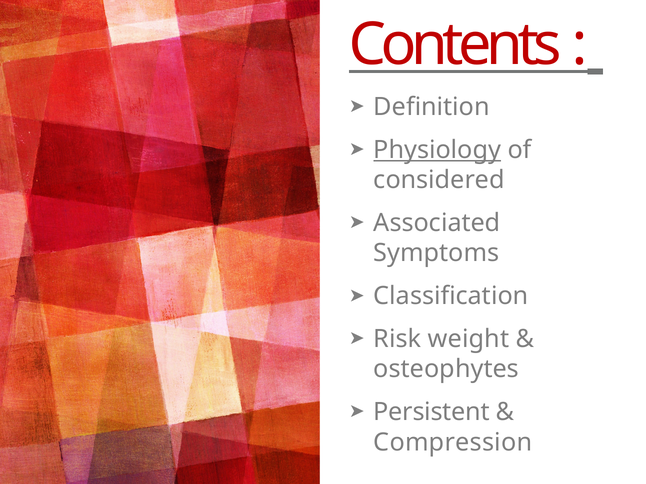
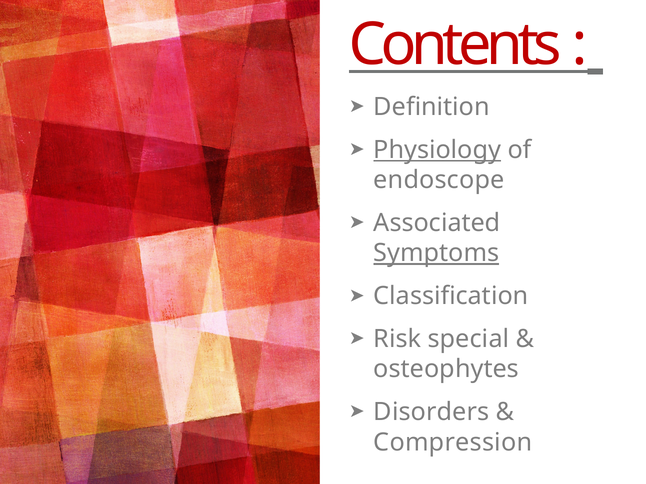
considered: considered -> endoscope (439, 180)
Symptoms underline: none -> present (436, 253)
weight: weight -> special (468, 339)
Persistent: Persistent -> Disorders (431, 412)
